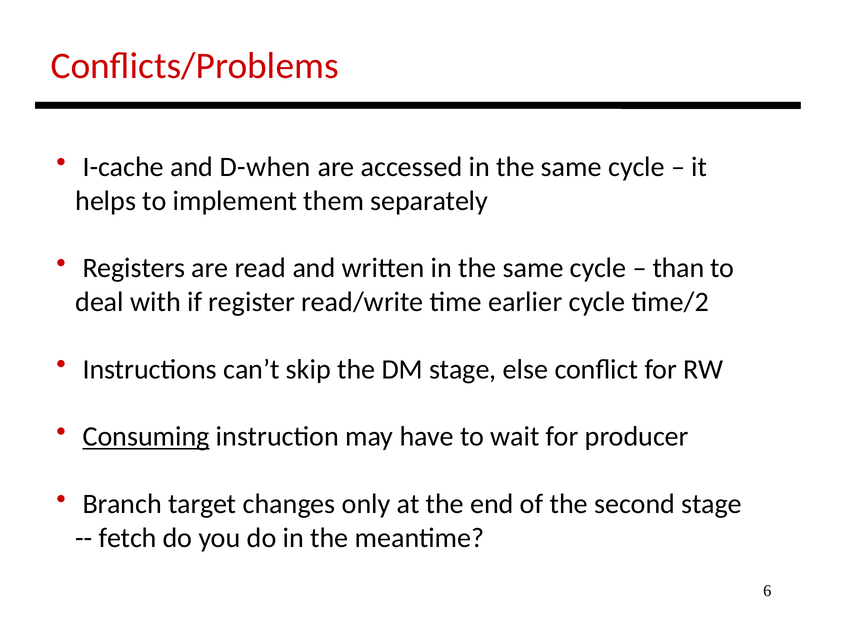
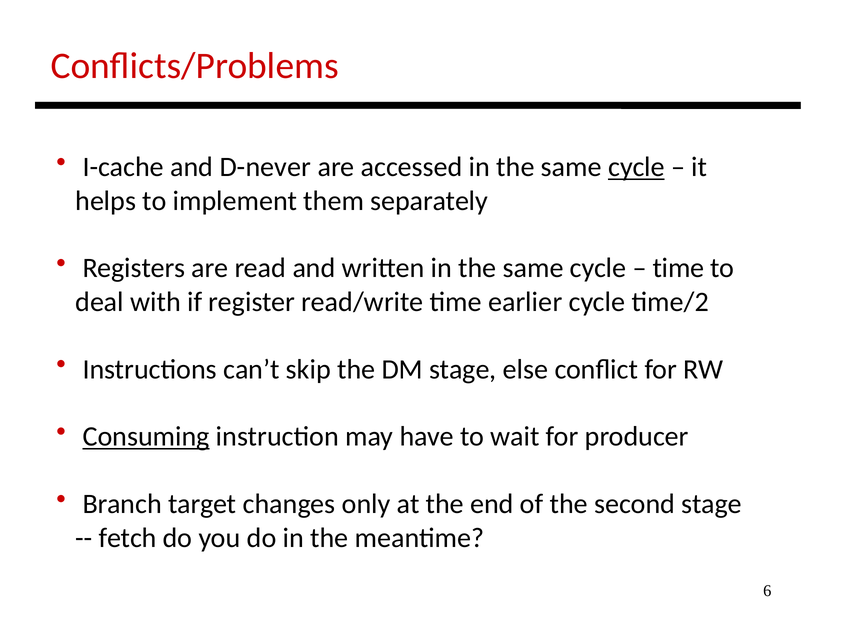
D-when: D-when -> D-never (265, 167)
cycle underline: none -> present (636, 167)
than: than -> time (678, 268)
